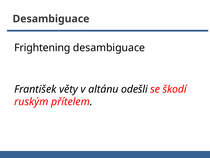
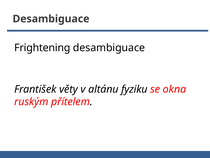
odešli: odešli -> fyziku (134, 89)
škodí: škodí -> okna (175, 89)
